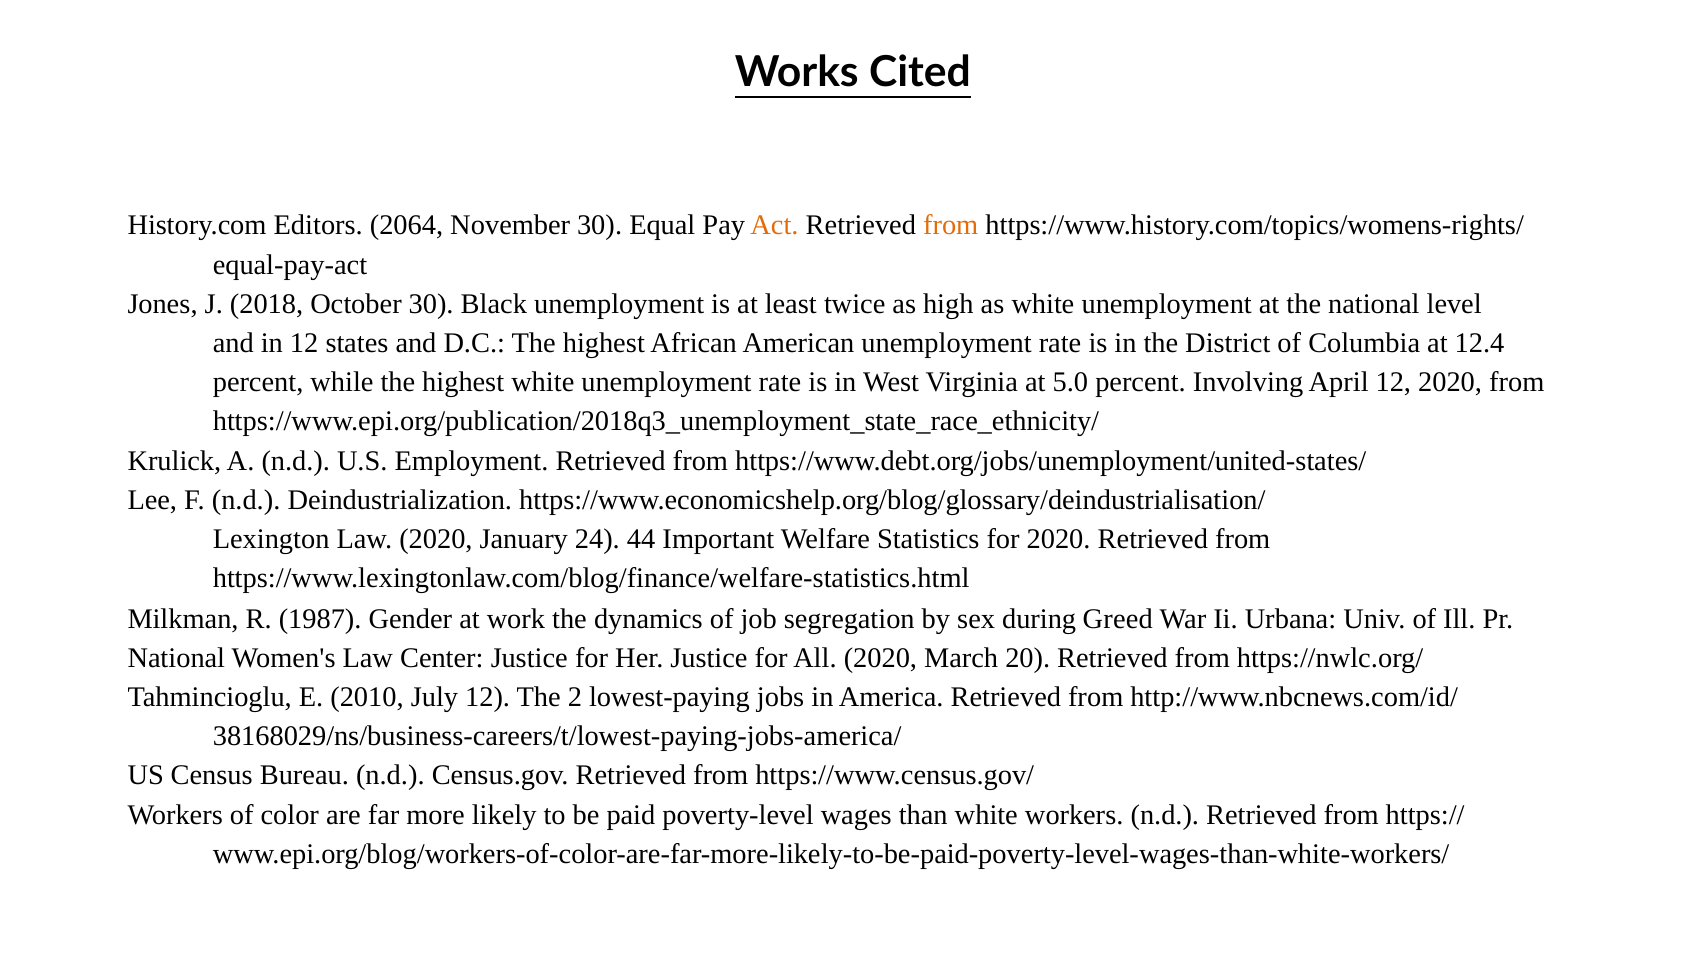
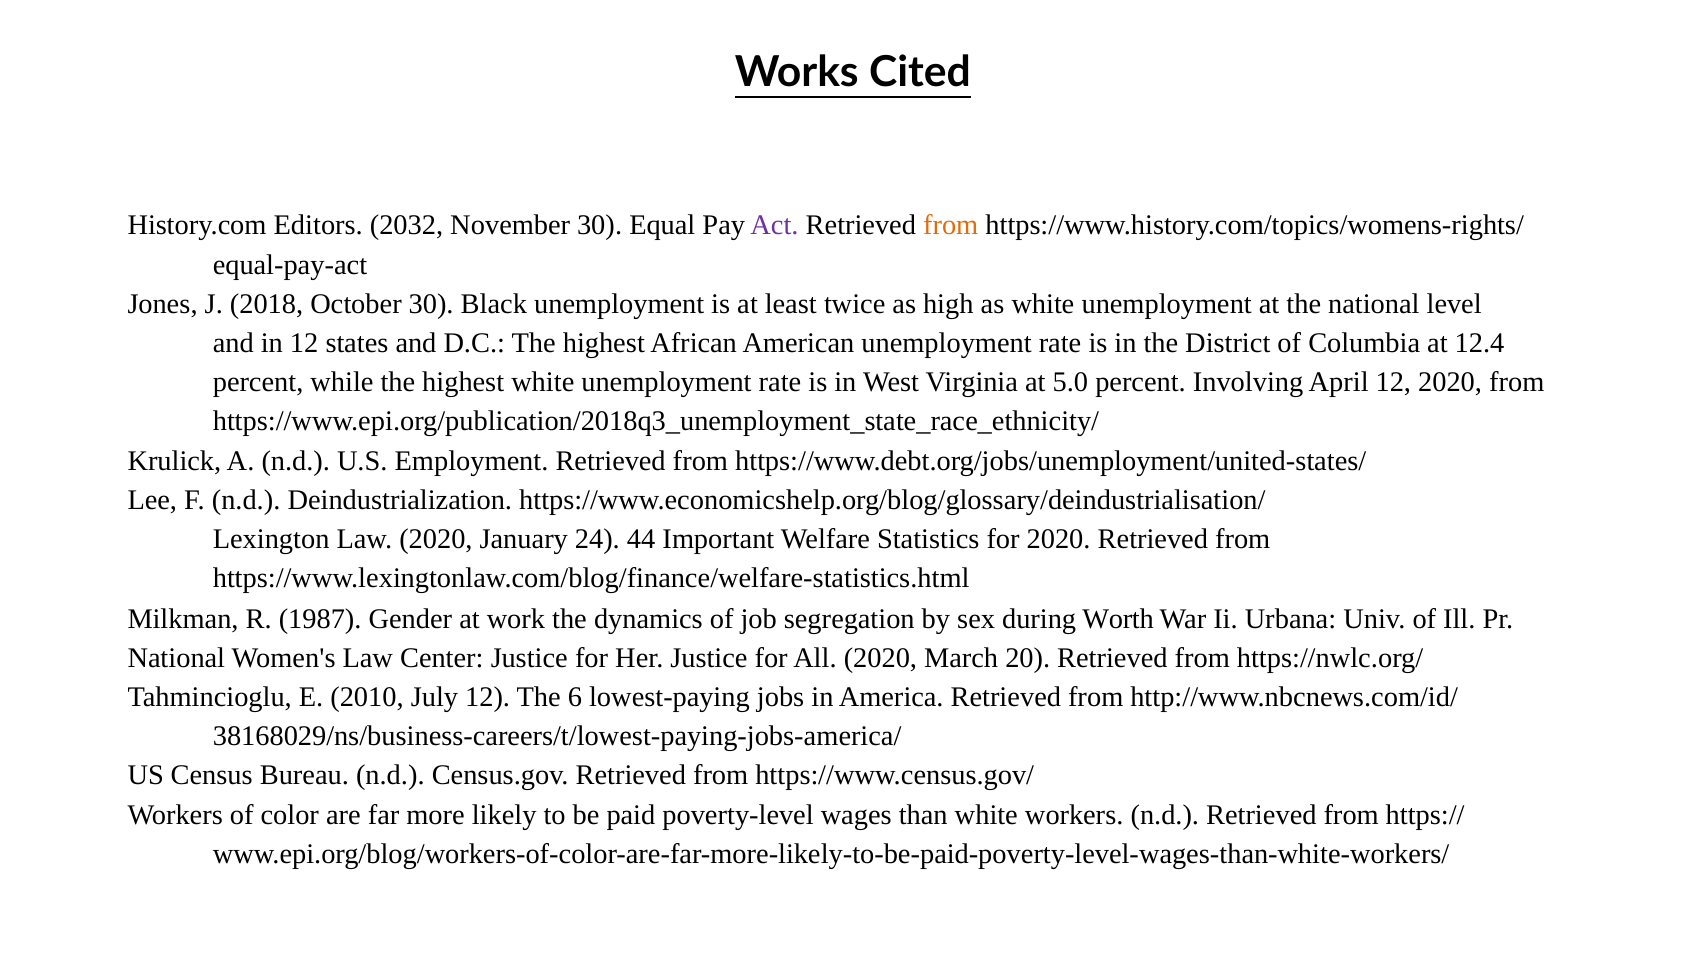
2064: 2064 -> 2032 (406, 226)
Act colour: orange -> purple (774, 226)
Greed: Greed -> Worth (1118, 619)
2: 2 -> 6 (575, 698)
